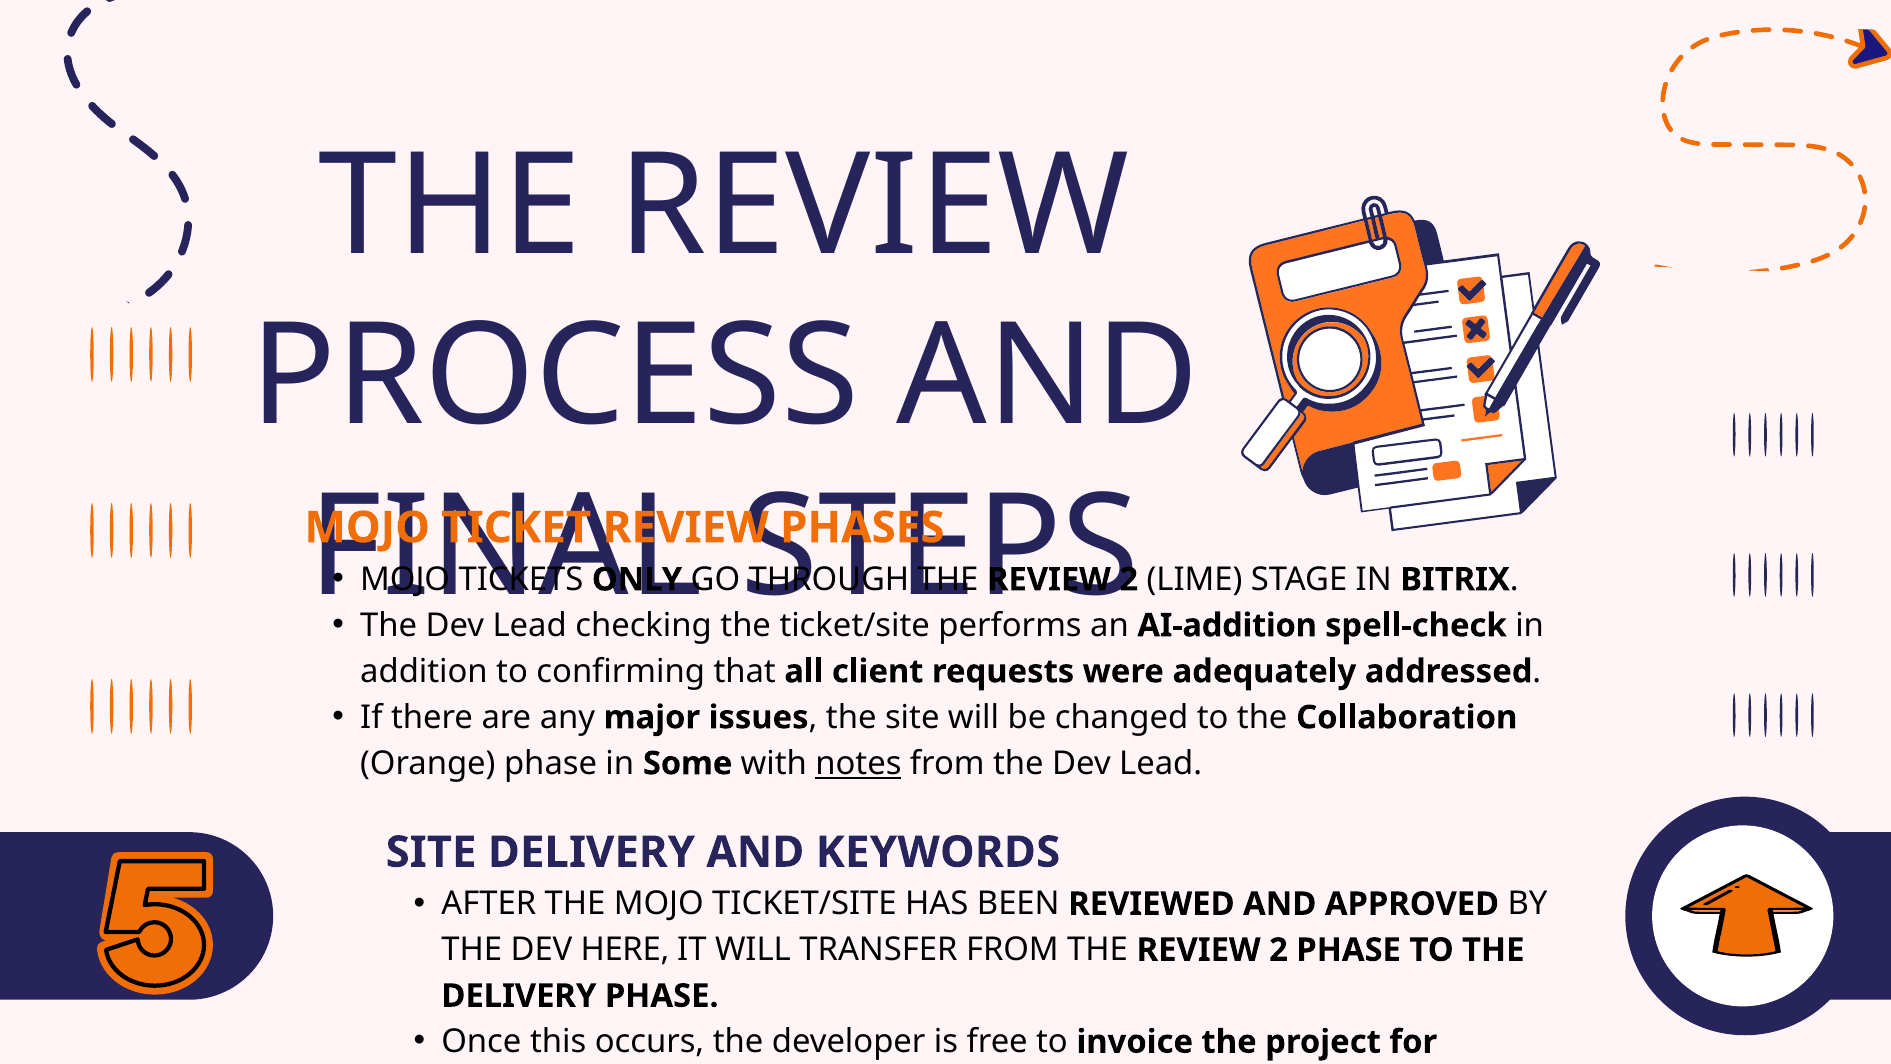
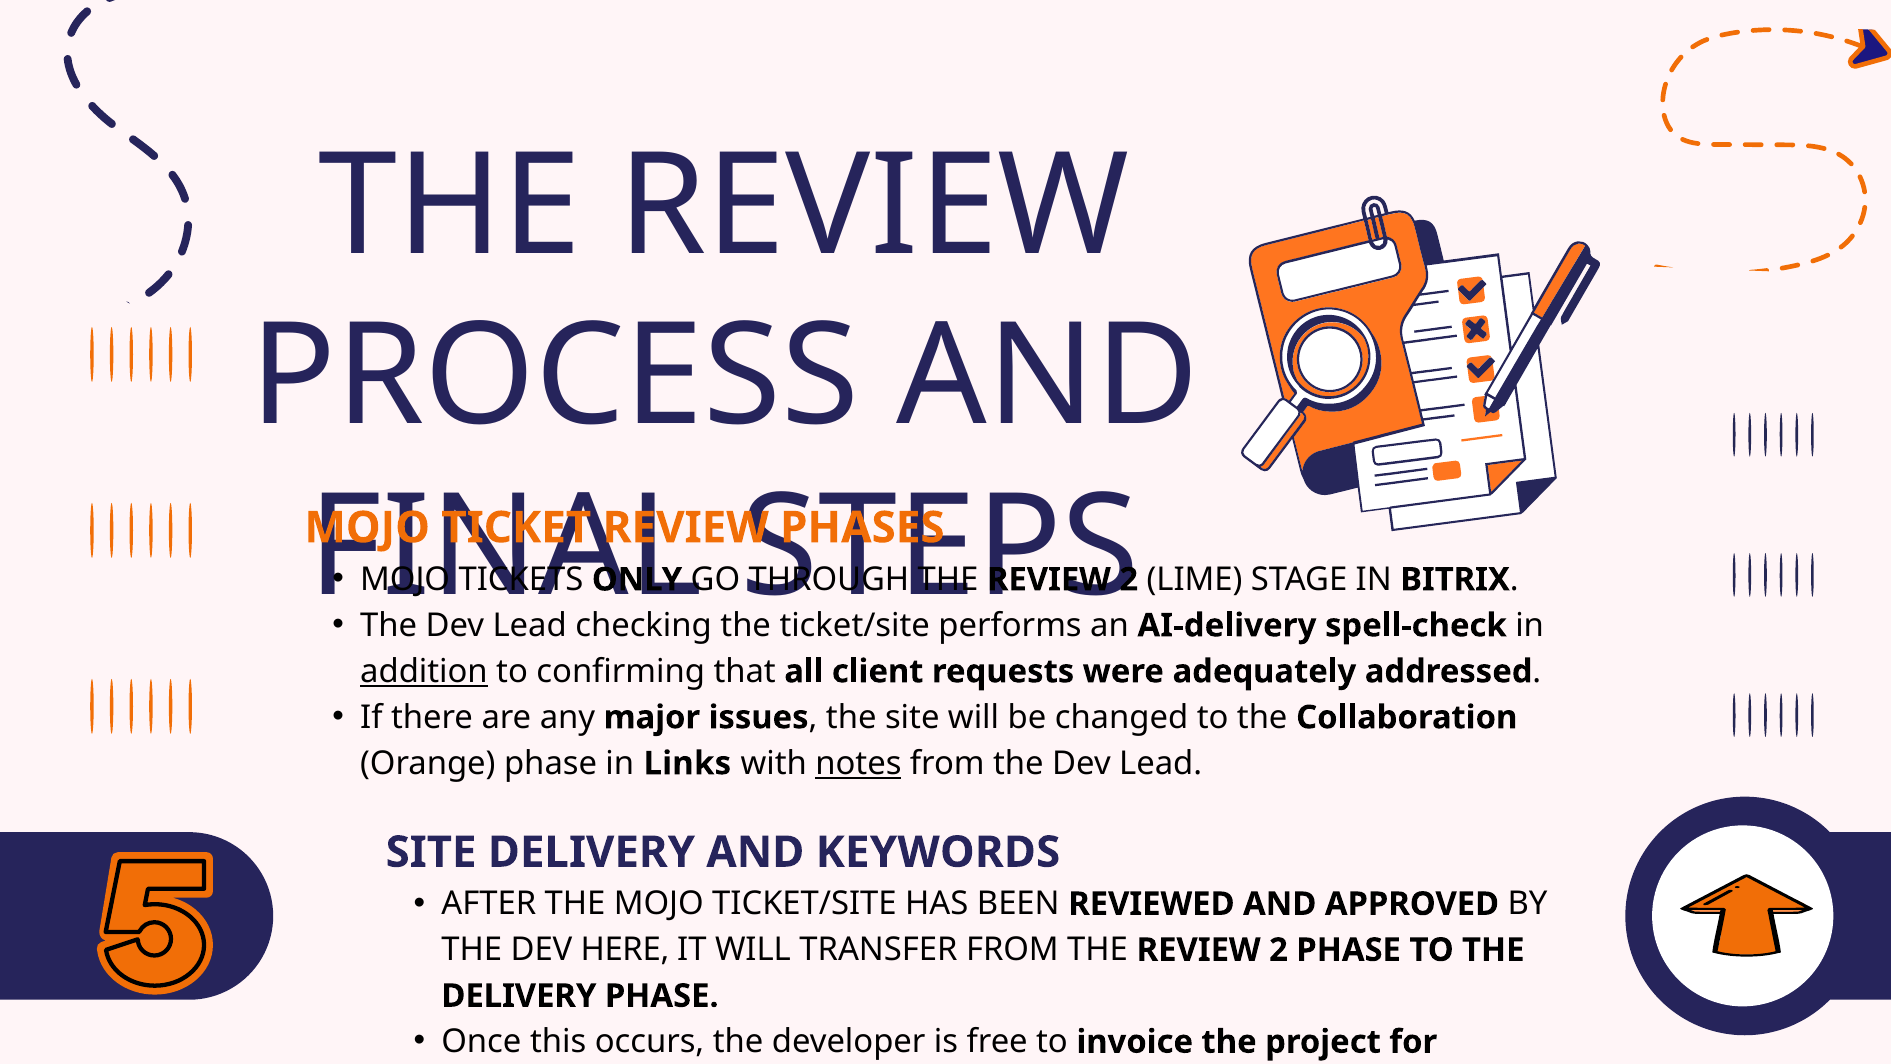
AI-addition: AI-addition -> AI-delivery (1227, 625)
addition underline: none -> present (424, 671)
Some: Some -> Links (687, 763)
